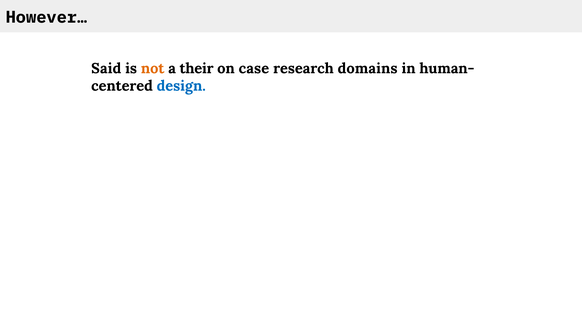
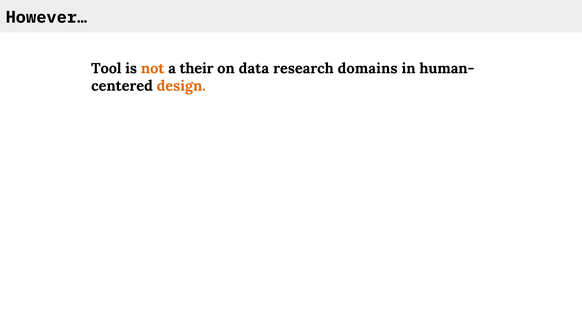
Said: Said -> Tool (106, 68)
case: case -> data (254, 68)
design colour: blue -> orange (181, 86)
